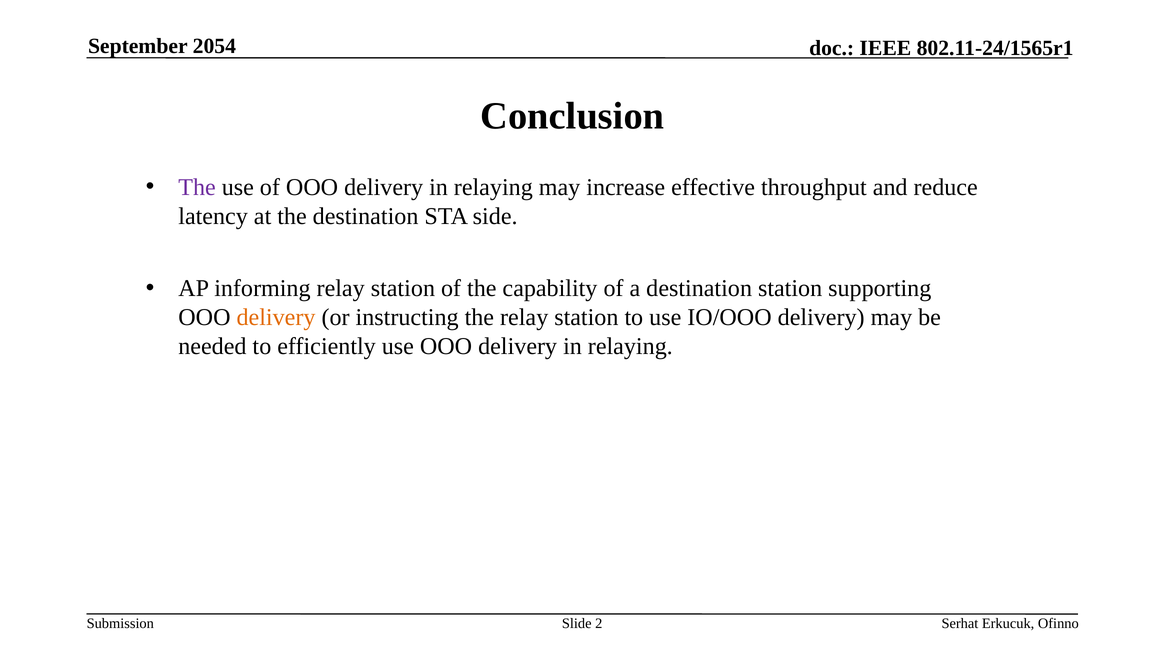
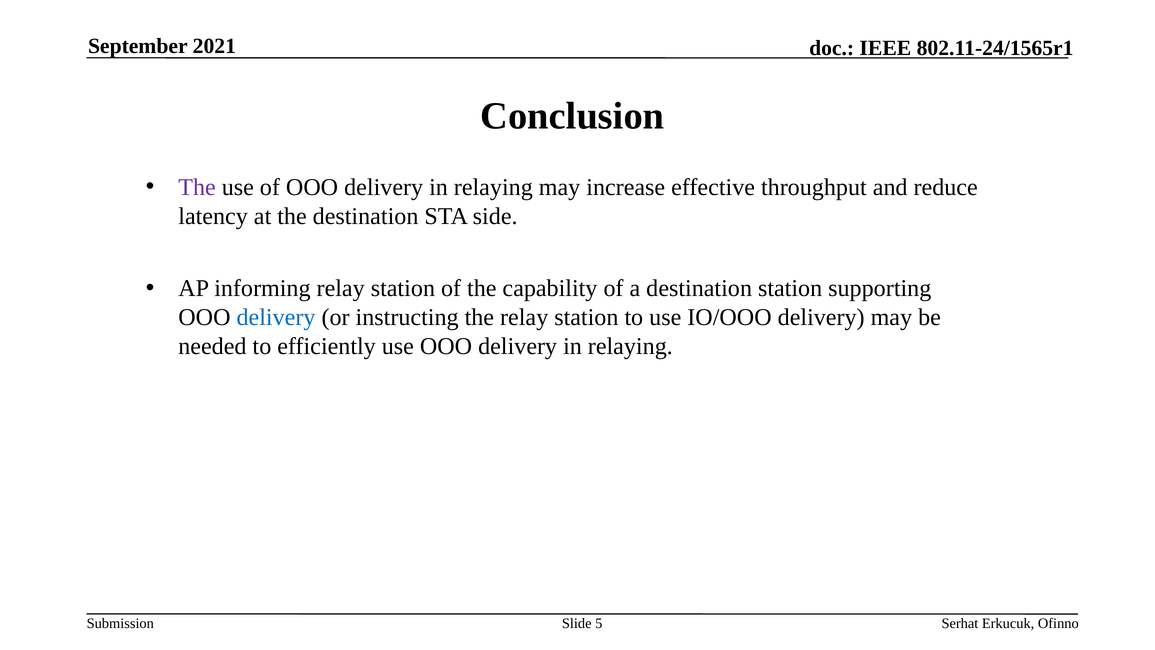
2054: 2054 -> 2021 (214, 46)
delivery colour: orange -> blue (276, 317)
2: 2 -> 5 (599, 623)
